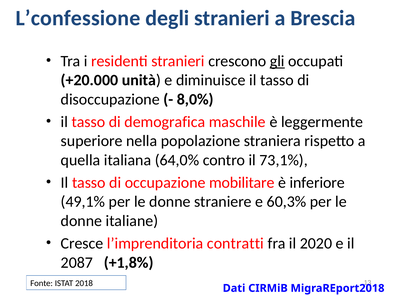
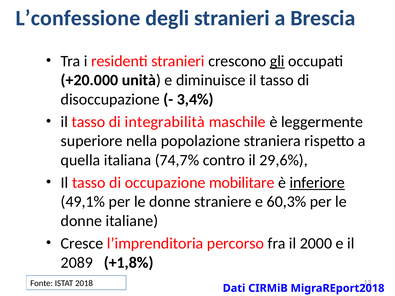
8,0%: 8,0% -> 3,4% (195, 99)
demografica: demografica -> integrabilità (165, 122)
64,0%: 64,0% -> 74,7% (177, 160)
73,1%: 73,1% -> 29,6% (284, 160)
inferiore underline: none -> present (317, 183)
contratti: contratti -> percorso (235, 244)
2020: 2020 -> 2000 (316, 244)
2087: 2087 -> 2089 (77, 263)
